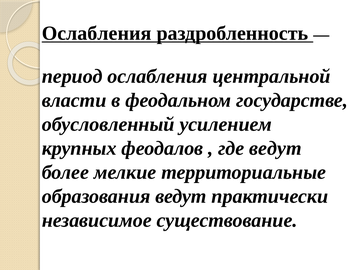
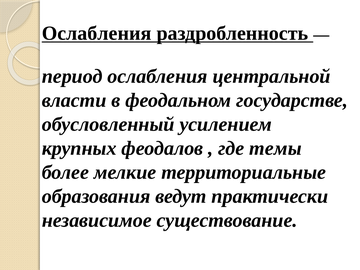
где ведут: ведут -> темы (275, 148)
